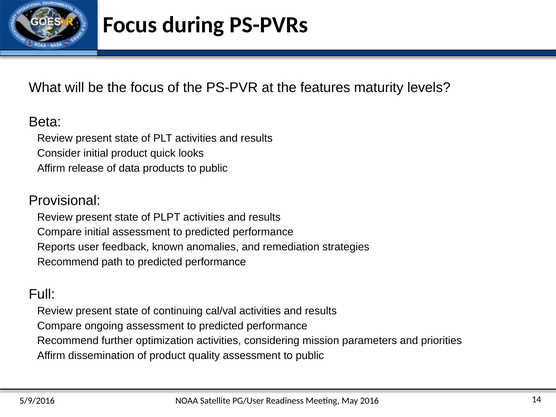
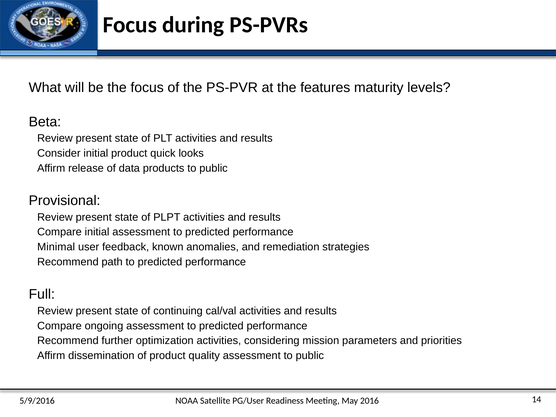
Reports: Reports -> Minimal (56, 247)
